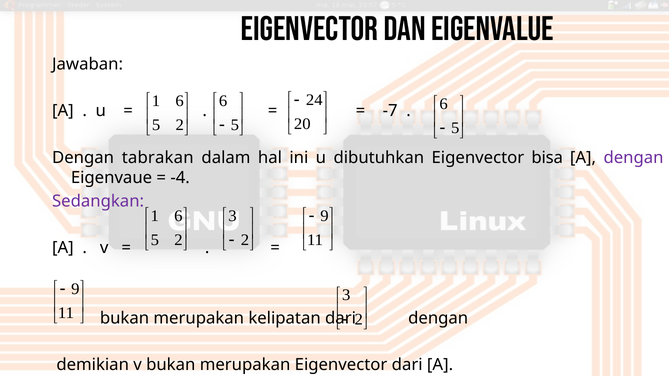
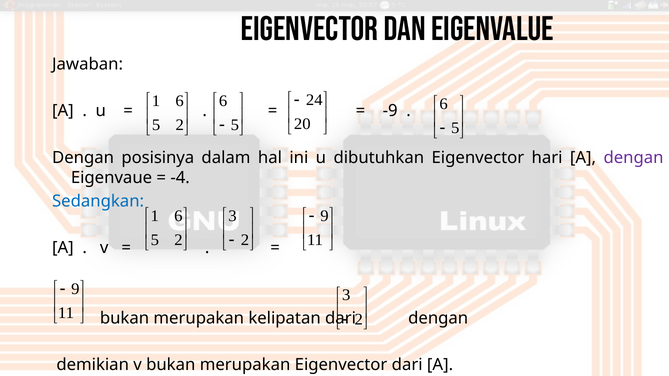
-7: -7 -> -9 (390, 111)
tabrakan: tabrakan -> posisinya (158, 158)
bisa: bisa -> hari (547, 158)
Sedangkan colour: purple -> blue (98, 201)
